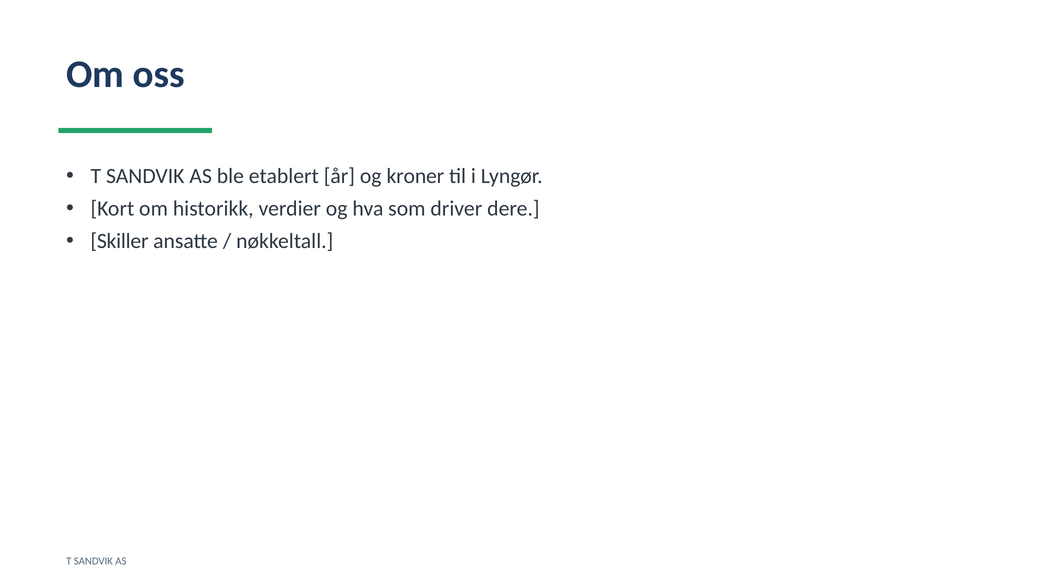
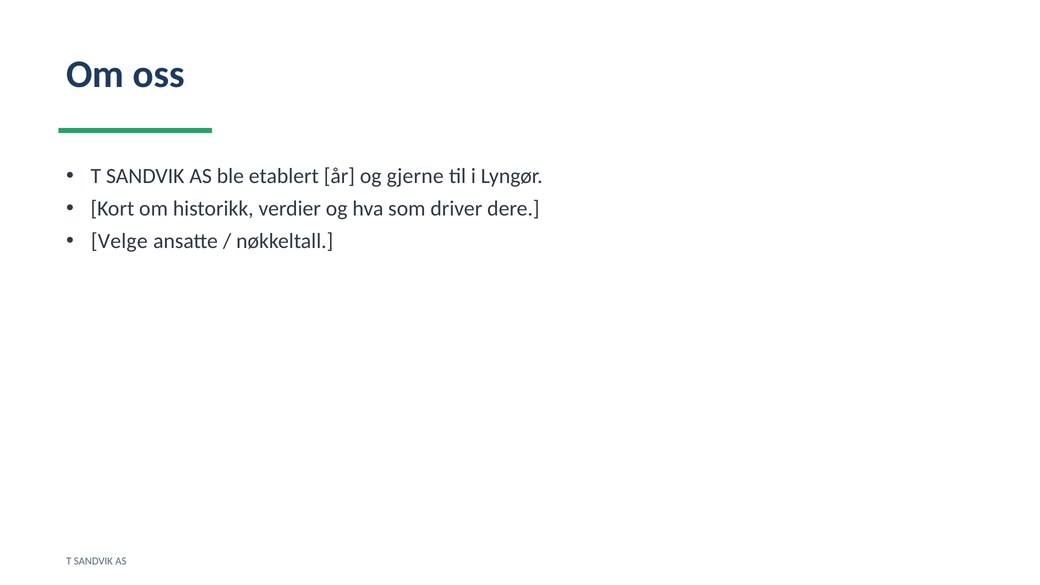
kroner: kroner -> gjerne (415, 176)
Skiller: Skiller -> Velge (119, 241)
